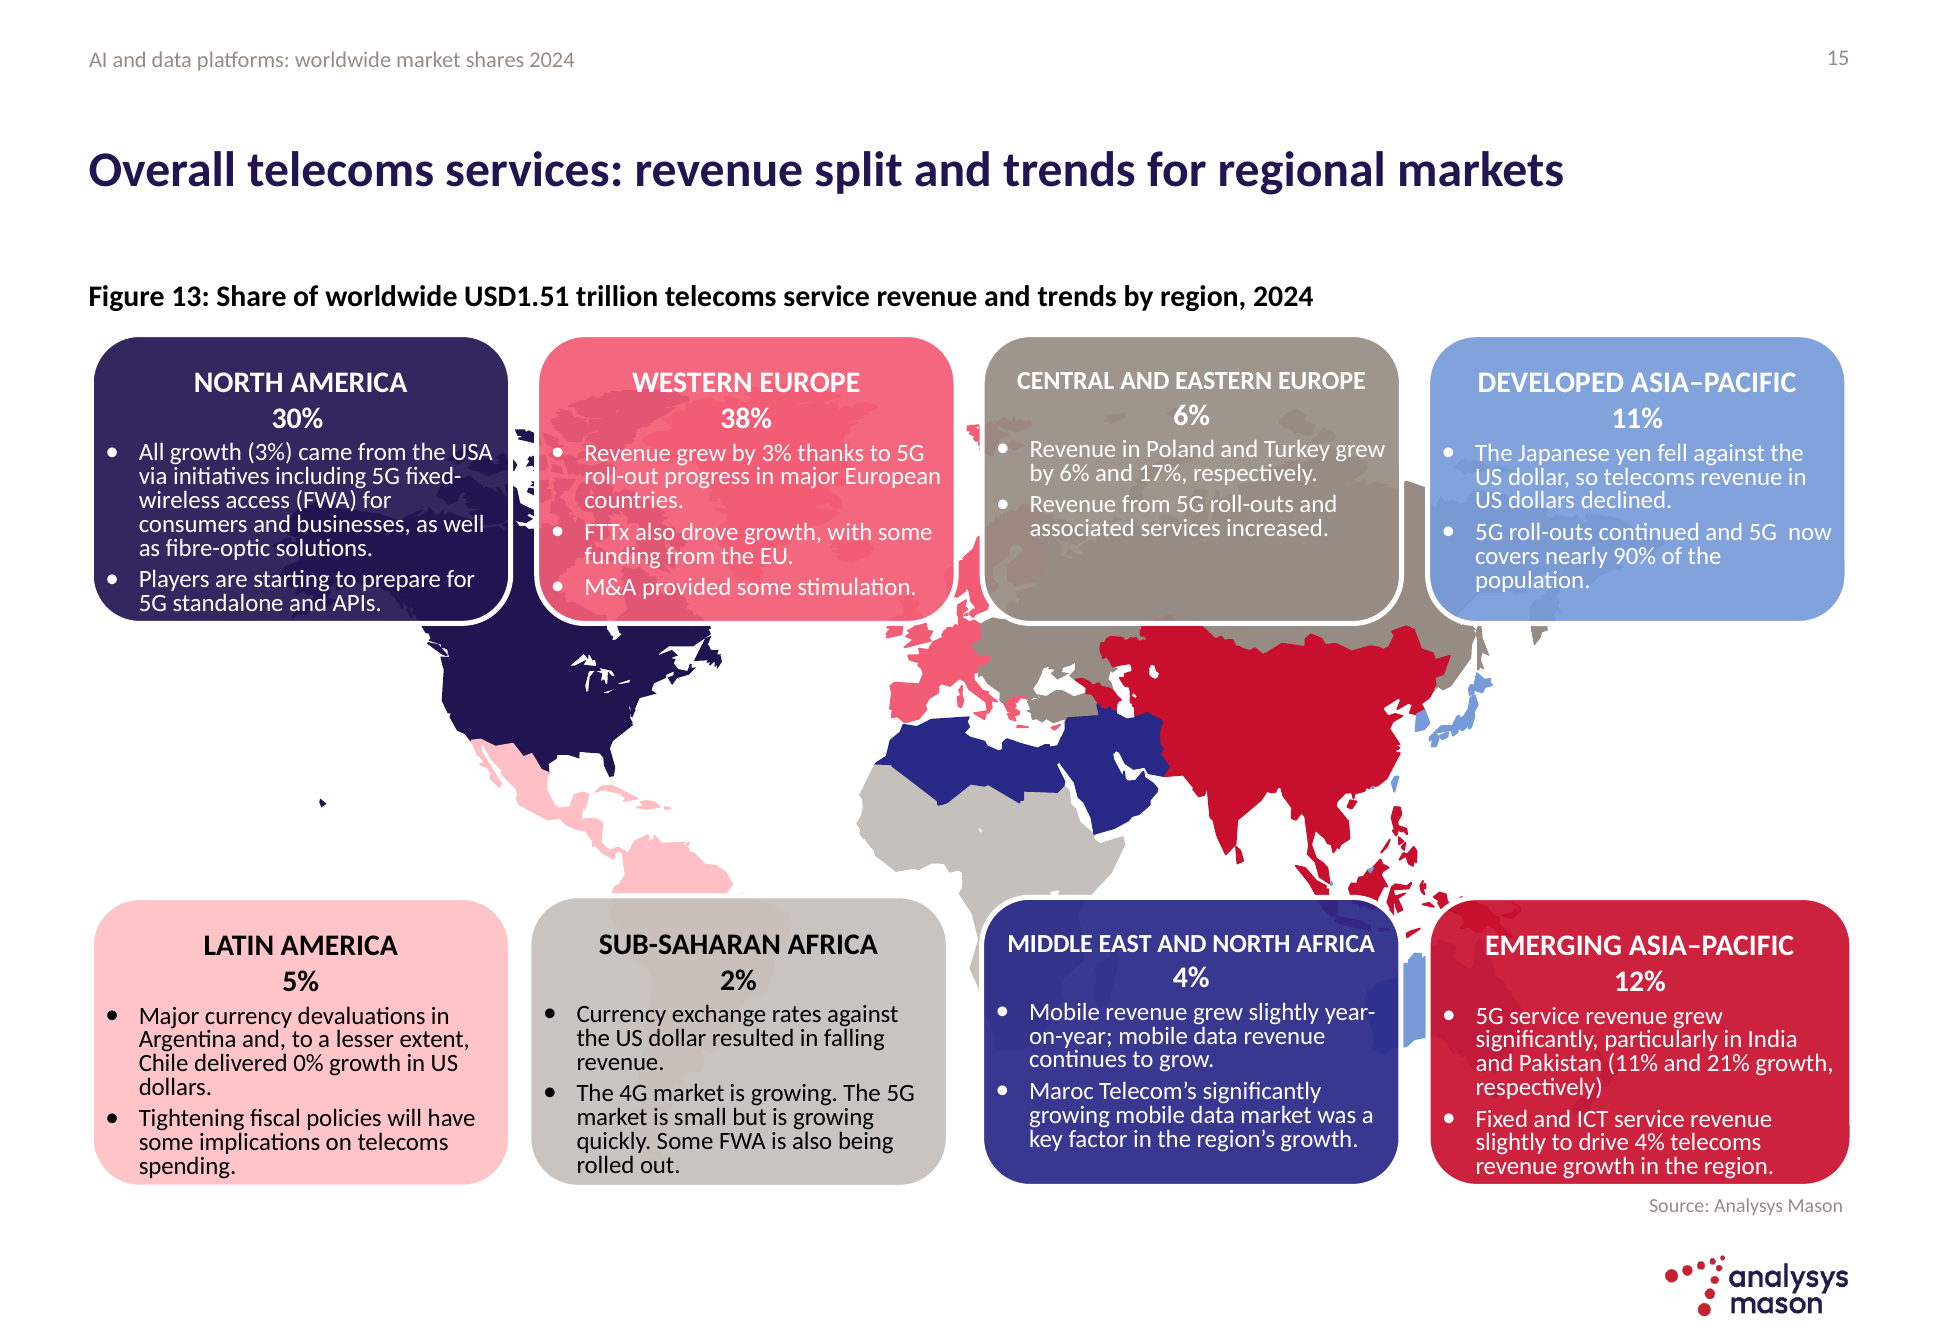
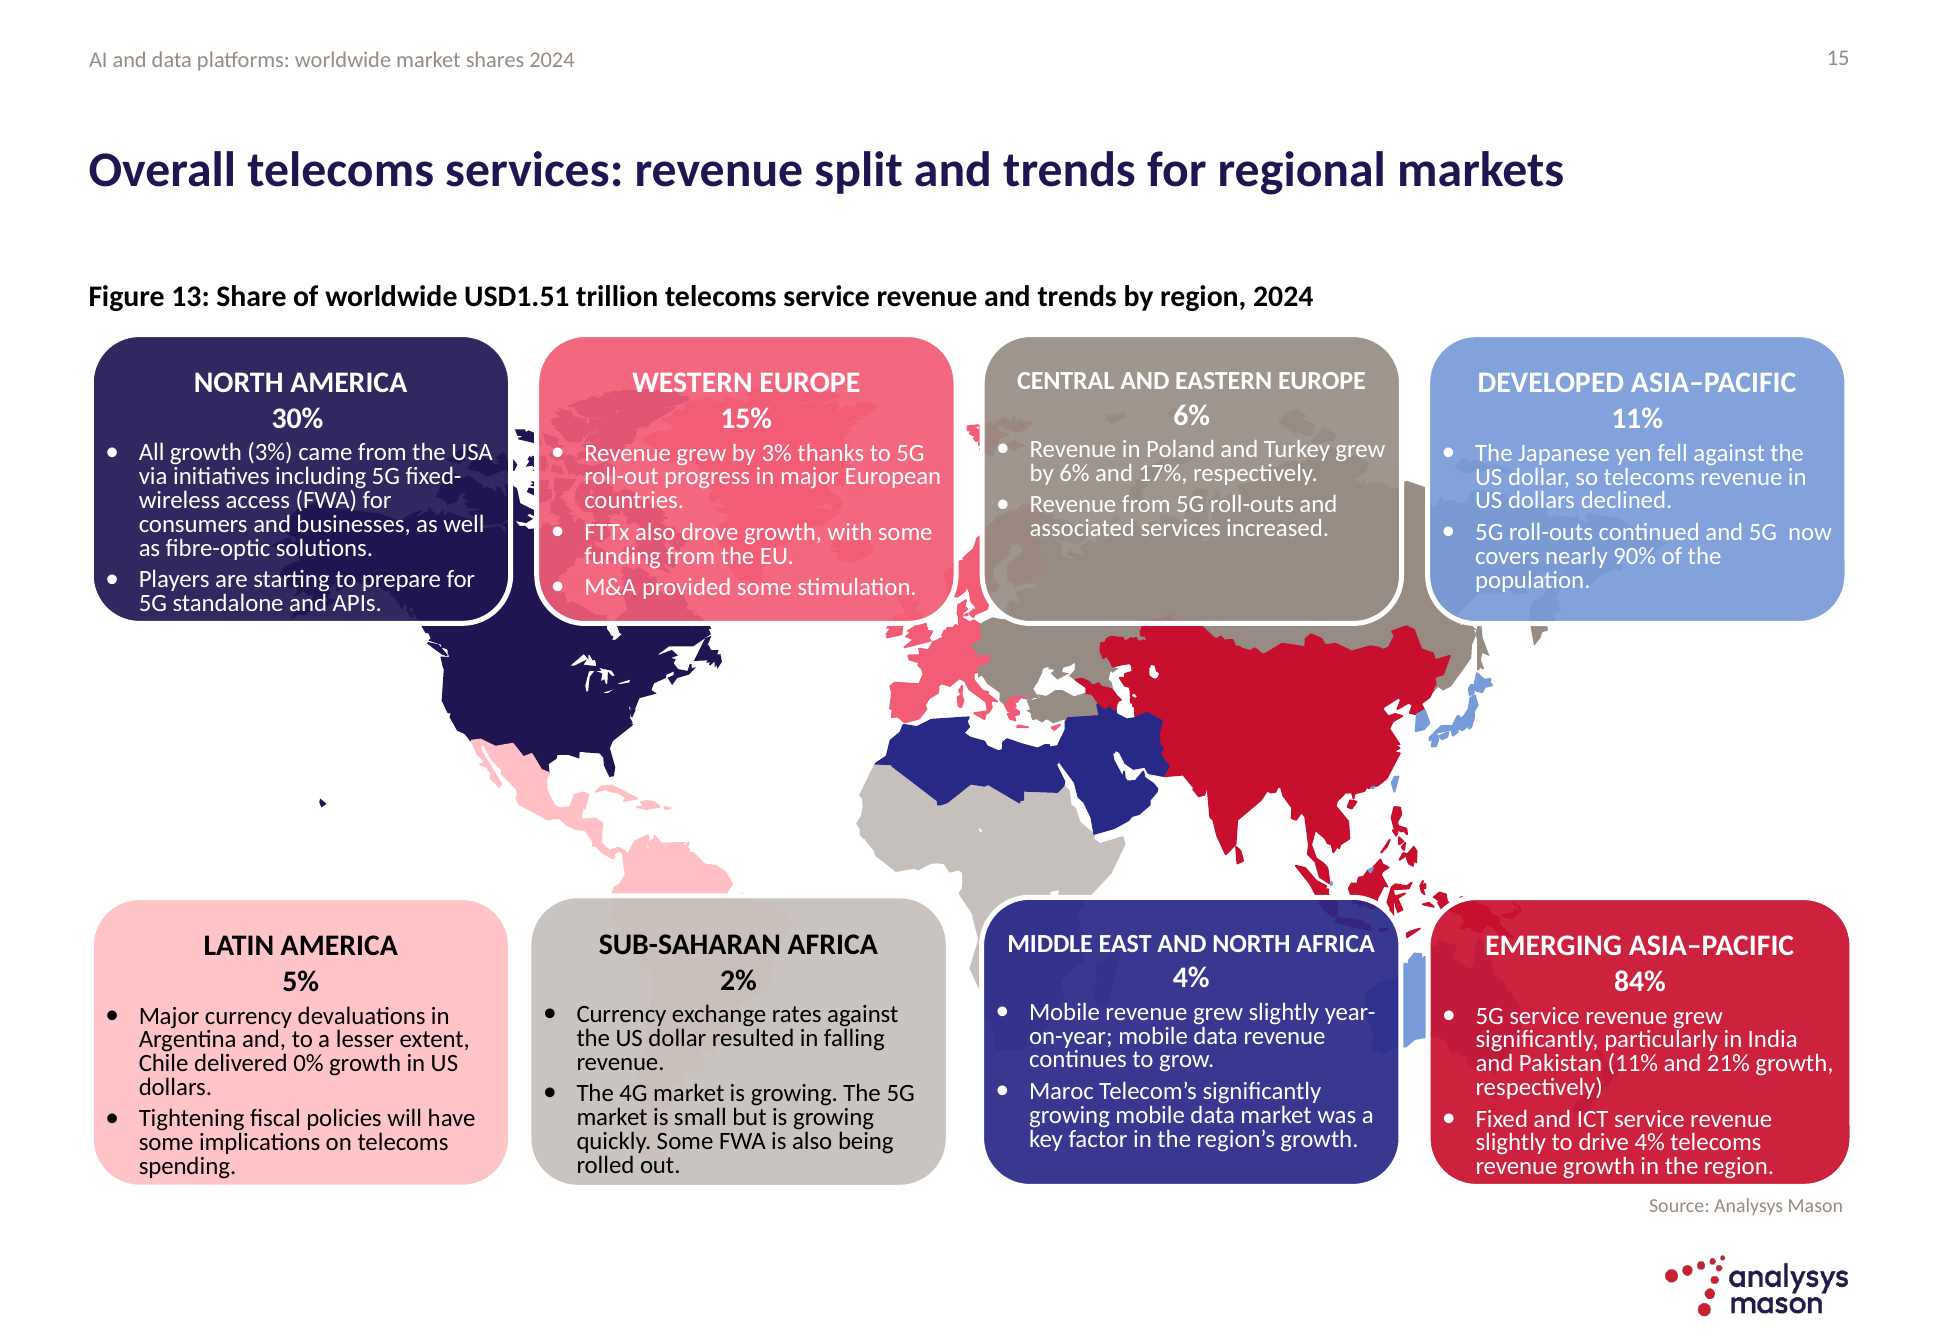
38%: 38% -> 15% (746, 419)
12%: 12% -> 84% (1640, 982)
